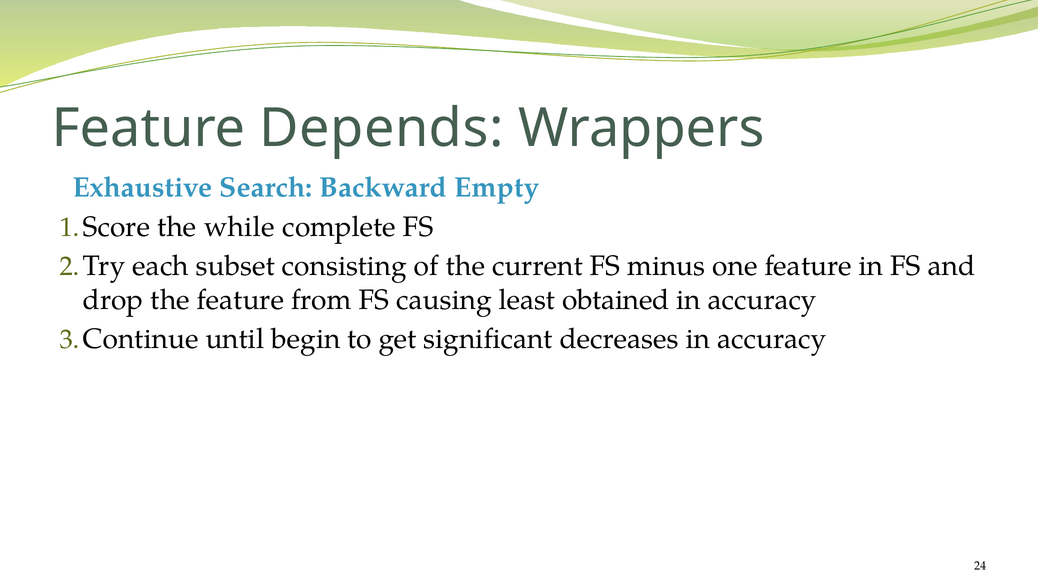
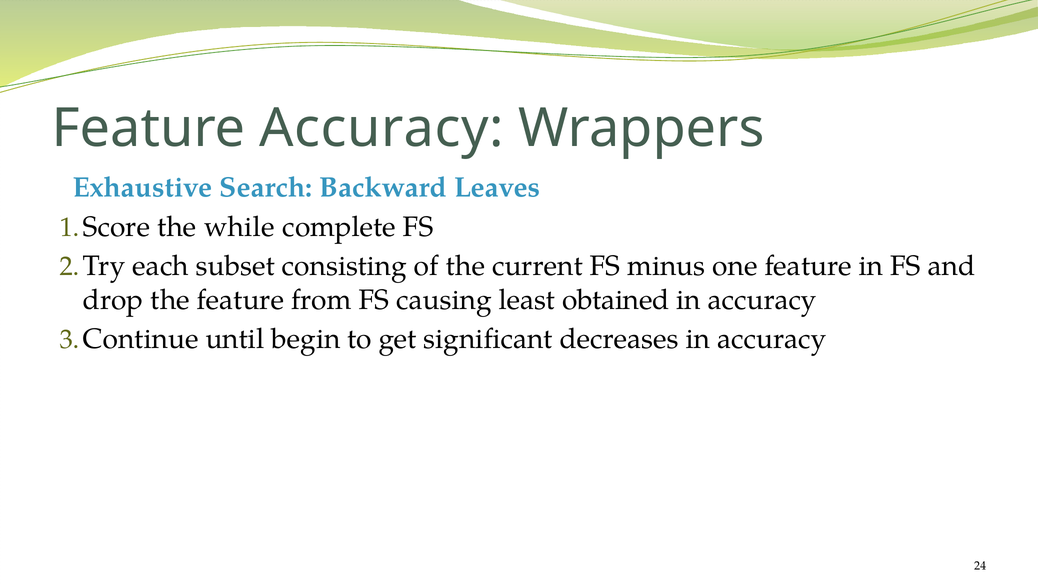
Feature Depends: Depends -> Accuracy (382, 129)
Empty: Empty -> Leaves (497, 187)
